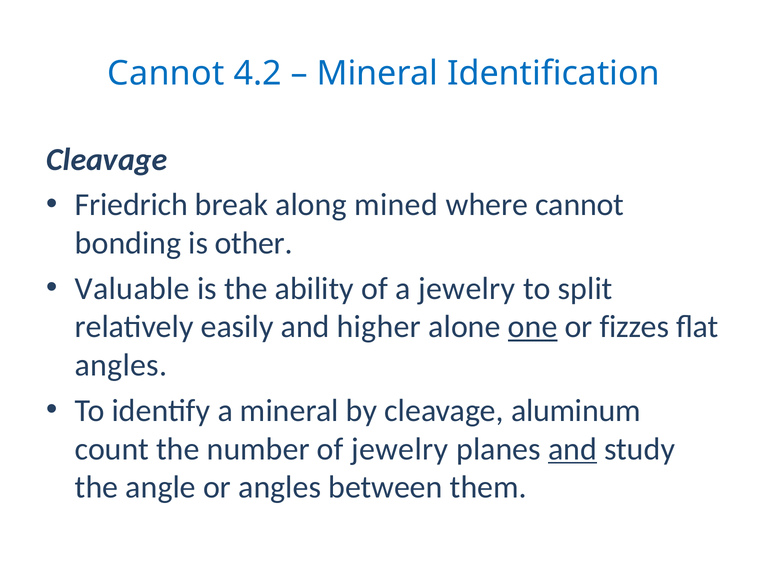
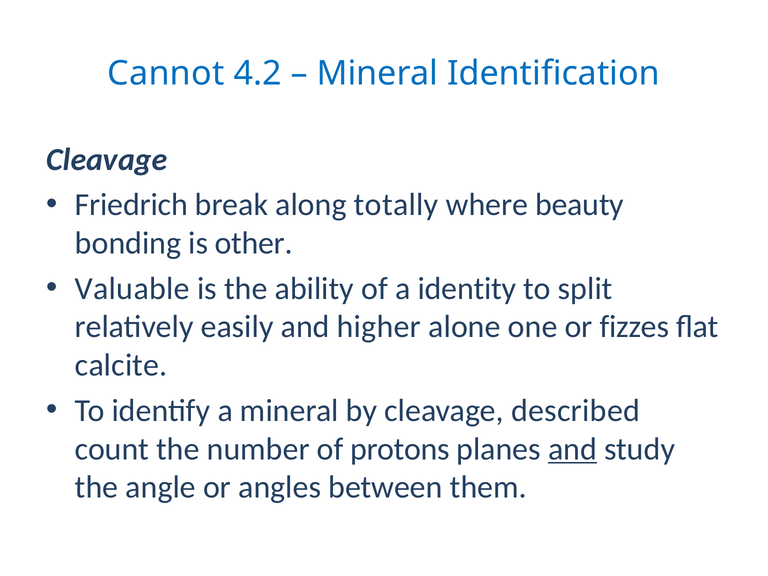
mined: mined -> totally (396, 205)
where cannot: cannot -> beauty (580, 205)
a jewelry: jewelry -> identity (467, 289)
one underline: present -> none (533, 327)
angles: angles -> calcite (121, 365)
aluminum: aluminum -> described (576, 411)
of jewelry: jewelry -> protons (400, 449)
